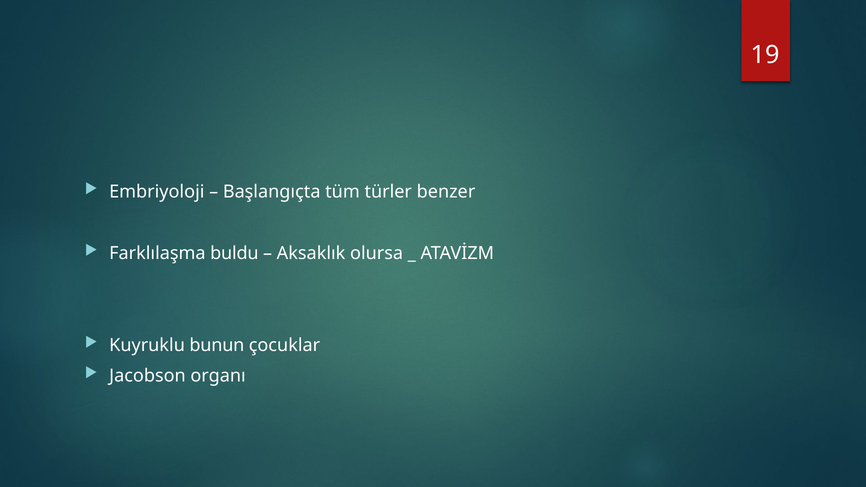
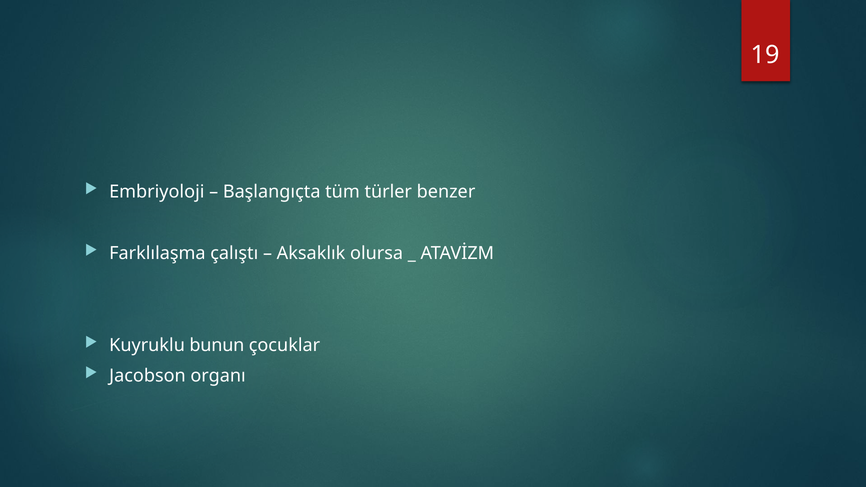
buldu: buldu -> çalıştı (234, 253)
